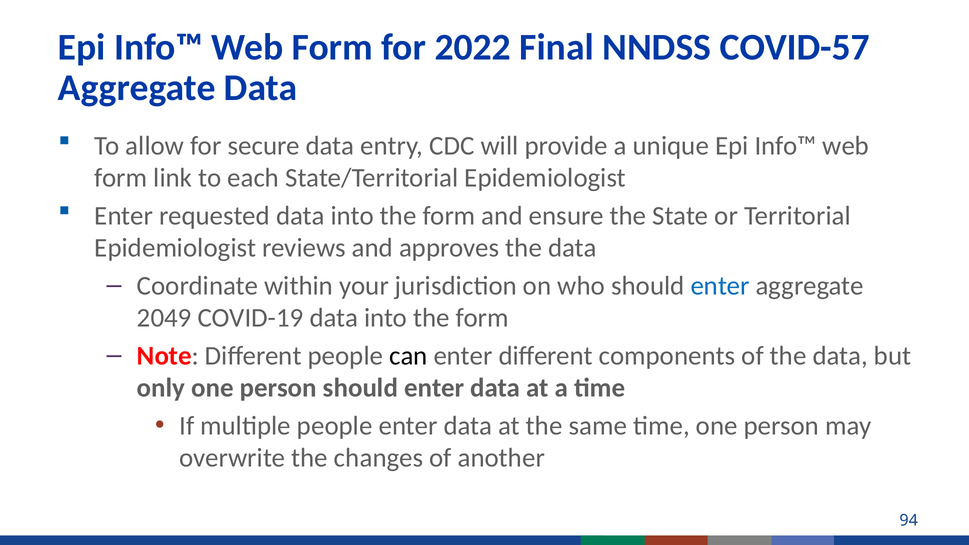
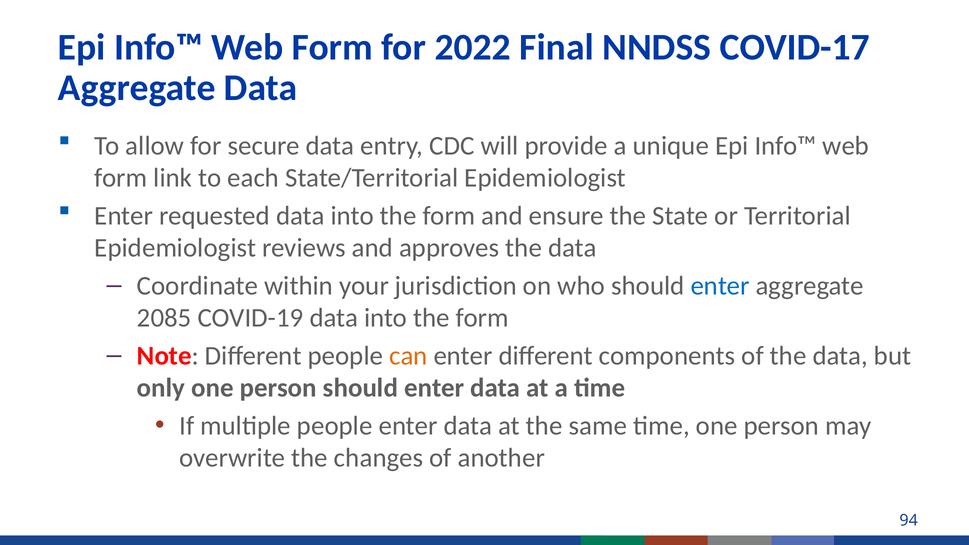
COVID-57: COVID-57 -> COVID-17 (795, 47)
2049: 2049 -> 2085 (164, 318)
can colour: black -> orange (408, 356)
